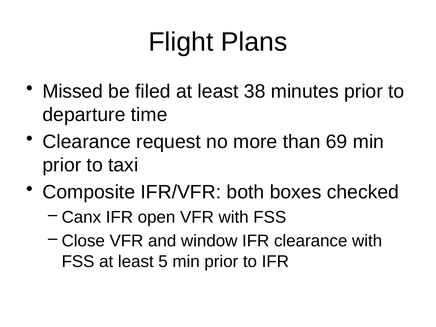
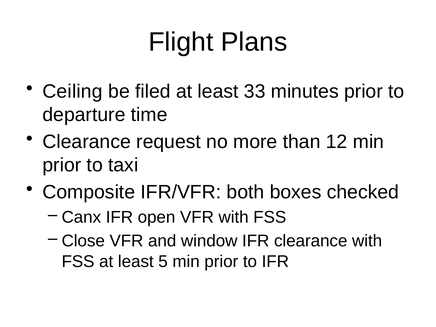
Missed: Missed -> Ceiling (73, 91)
38: 38 -> 33 (255, 91)
69: 69 -> 12 (337, 142)
